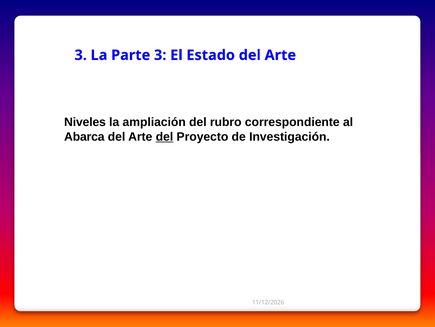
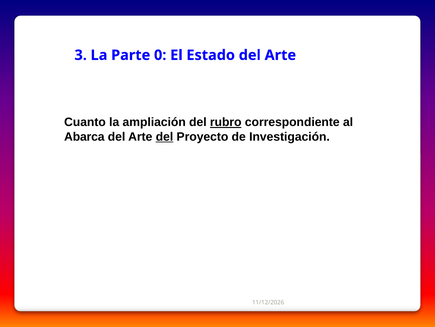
Parte 3: 3 -> 0 (160, 55)
Niveles: Niveles -> Cuanto (85, 122)
rubro underline: none -> present (226, 122)
